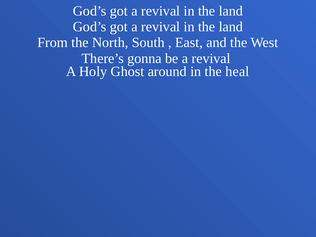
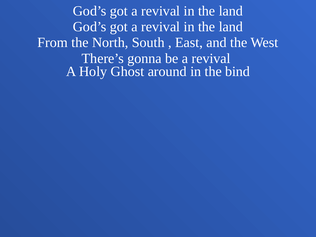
heal: heal -> bind (238, 72)
